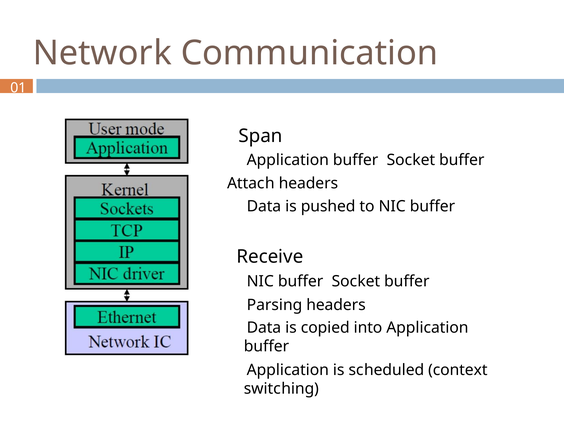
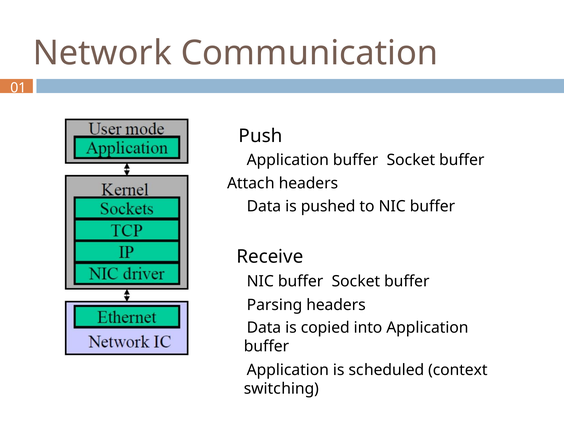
Span: Span -> Push (261, 136)
